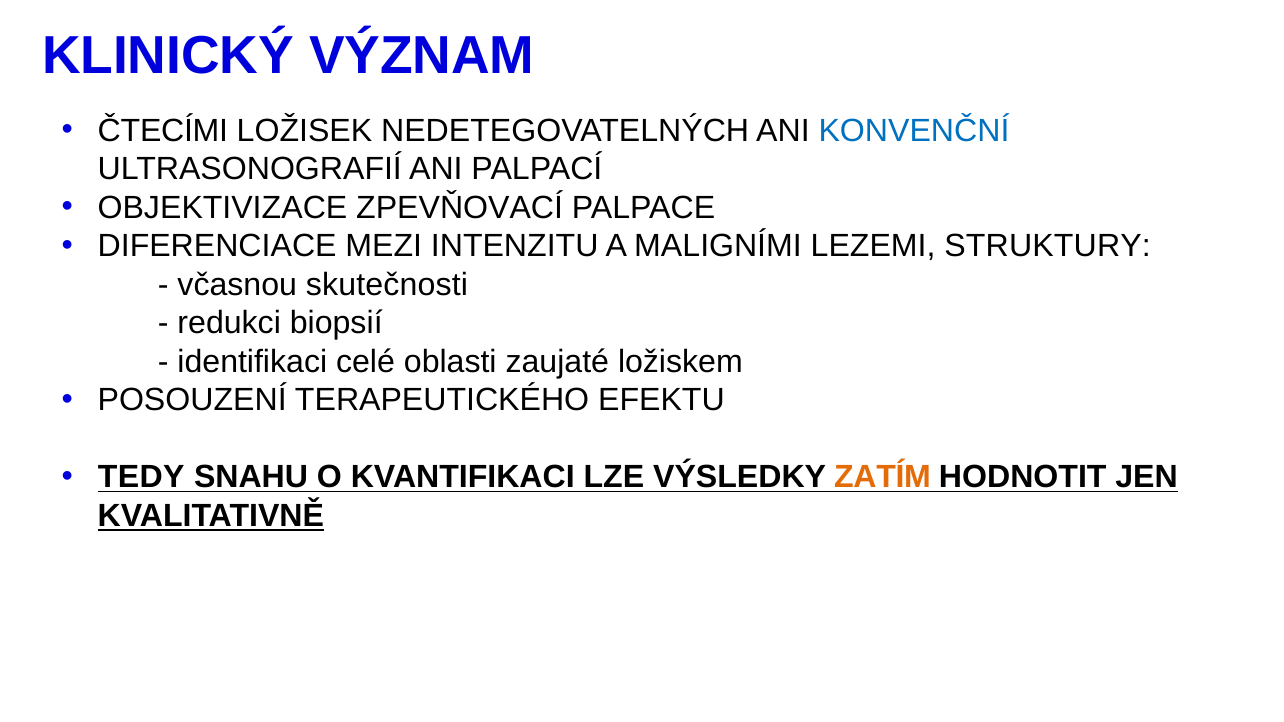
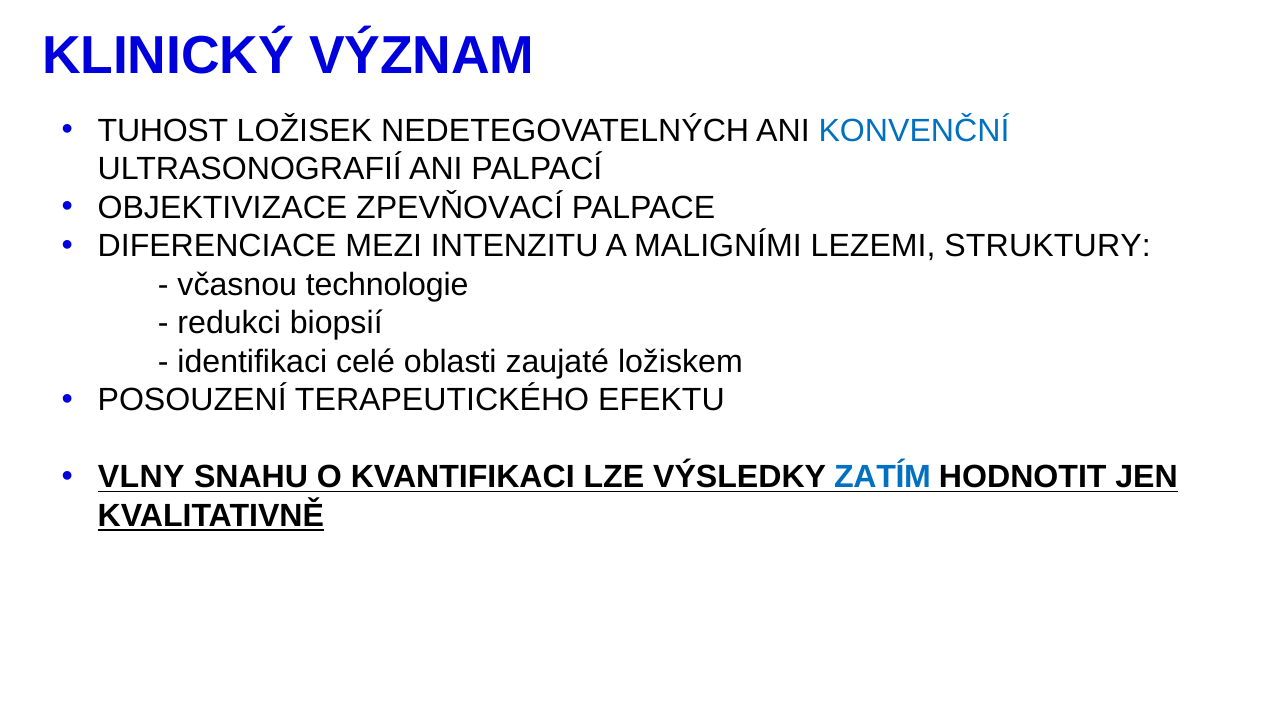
ČTECÍMI: ČTECÍMI -> TUHOST (163, 131)
skutečnosti: skutečnosti -> technologie (387, 285)
TEDY: TEDY -> VLNY (141, 477)
ZATÍM colour: orange -> blue (882, 477)
